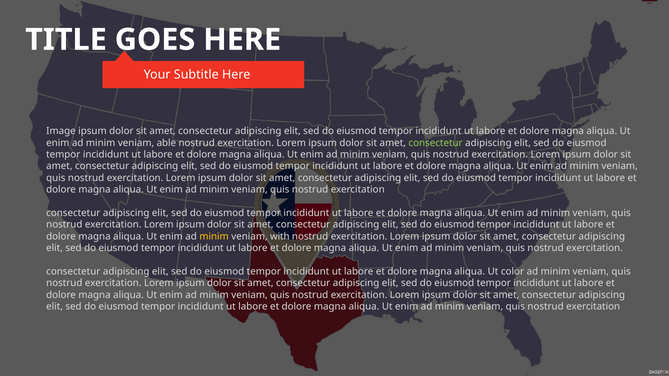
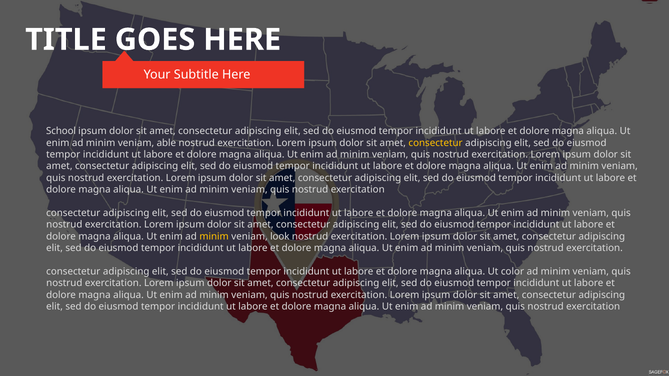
Image: Image -> School (61, 131)
consectetur colour: light green -> yellow (436, 143)
with: with -> look (280, 237)
